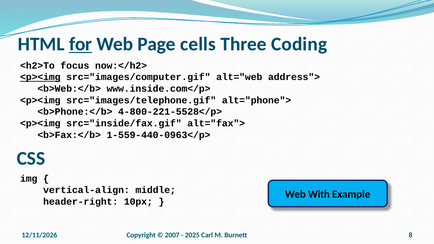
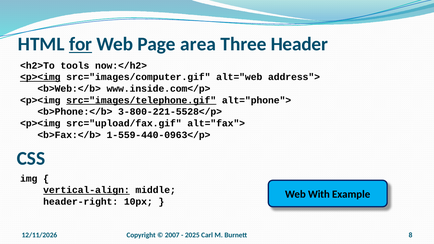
cells: cells -> area (198, 44)
Coding: Coding -> Header (299, 44)
focus: focus -> tools (75, 66)
src="images/telephone.gif underline: none -> present (141, 100)
4-800-221-5528</p>: 4-800-221-5528</p> -> 3-800-221-5528</p> (170, 112)
src="inside/fax.gif: src="inside/fax.gif -> src="upload/fax.gif (124, 123)
vertical-align underline: none -> present (86, 190)
